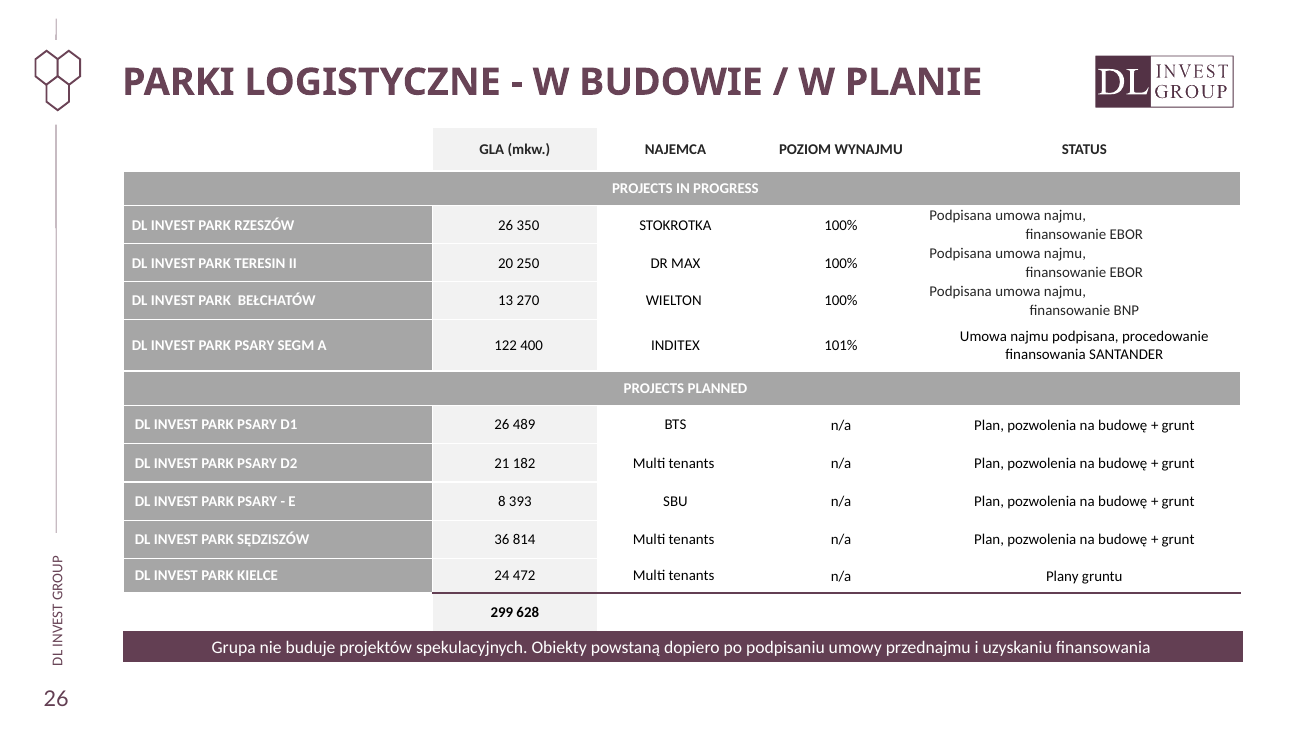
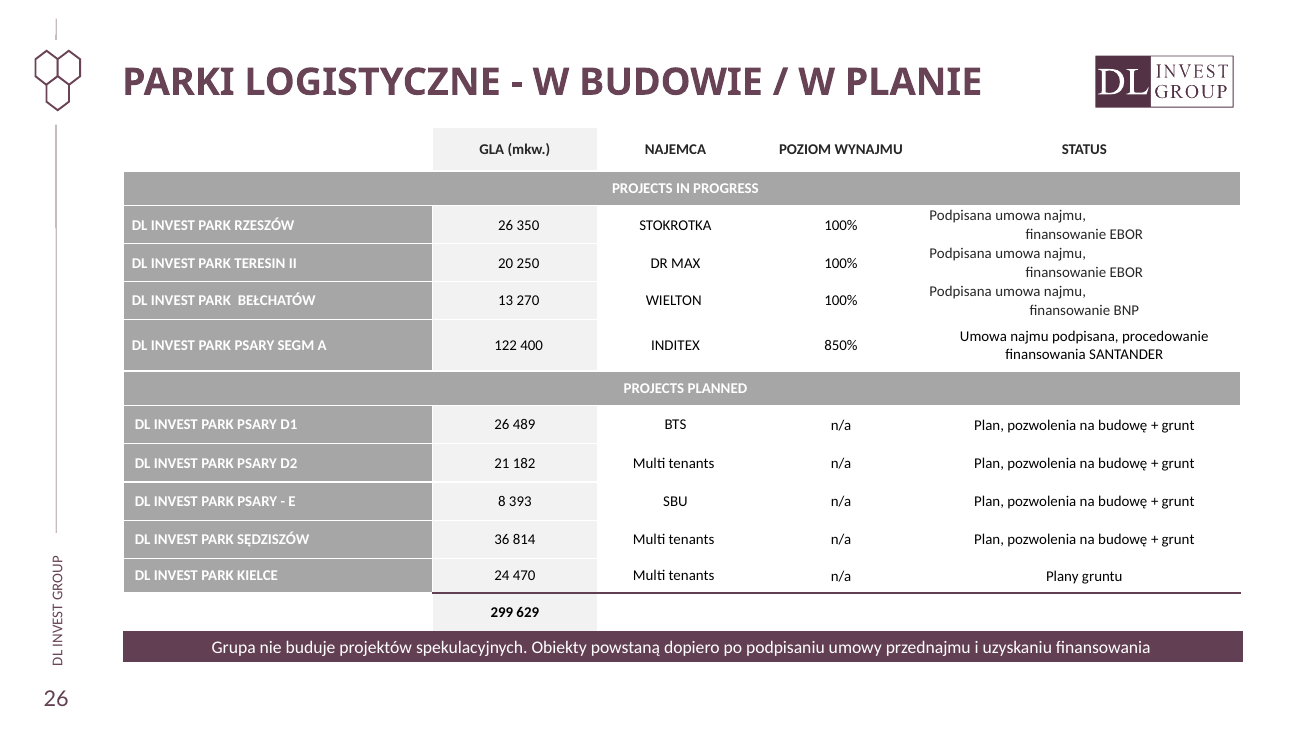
101%: 101% -> 850% (841, 346)
472: 472 -> 470 (524, 576)
628: 628 -> 629 (528, 613)
